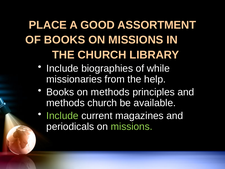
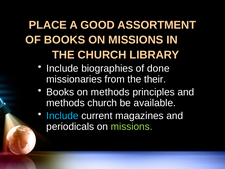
while: while -> done (158, 68)
help: help -> their (155, 79)
Include colour: light green -> light blue (62, 116)
